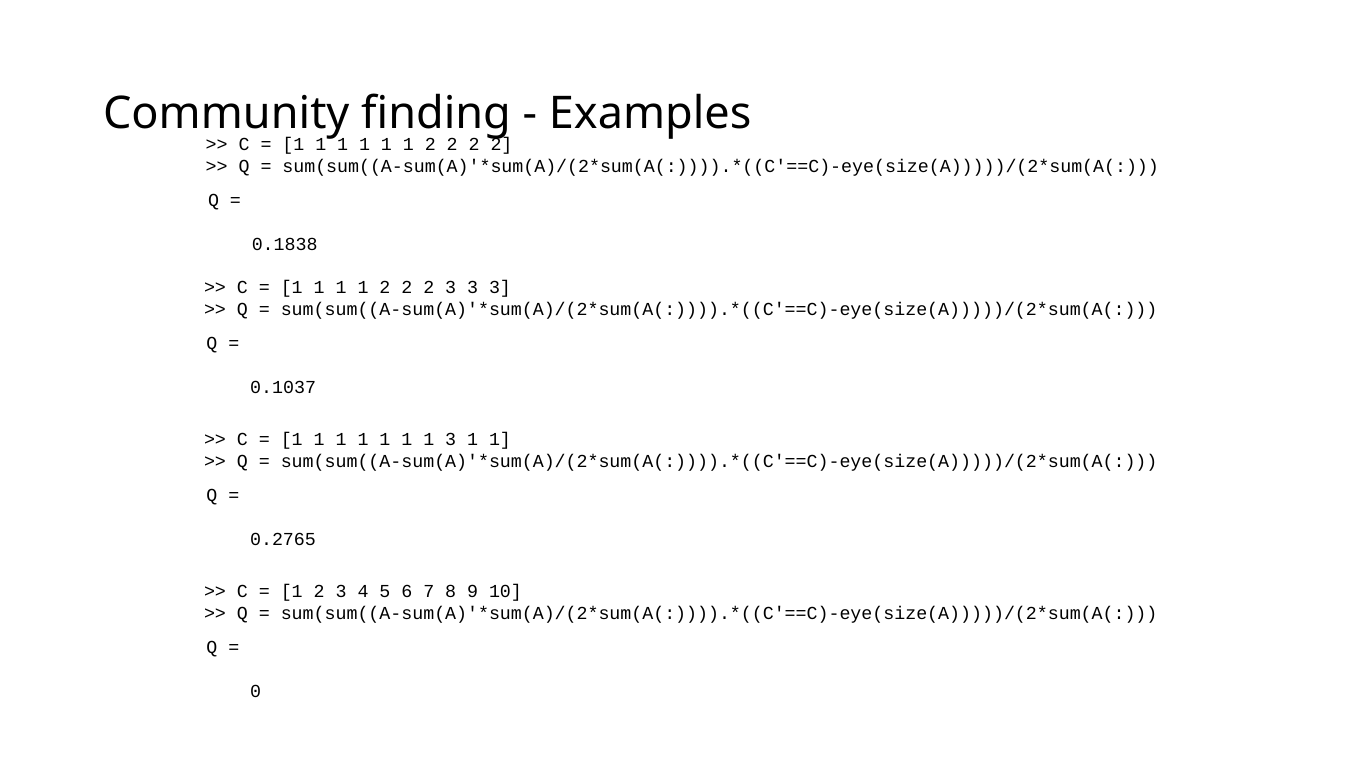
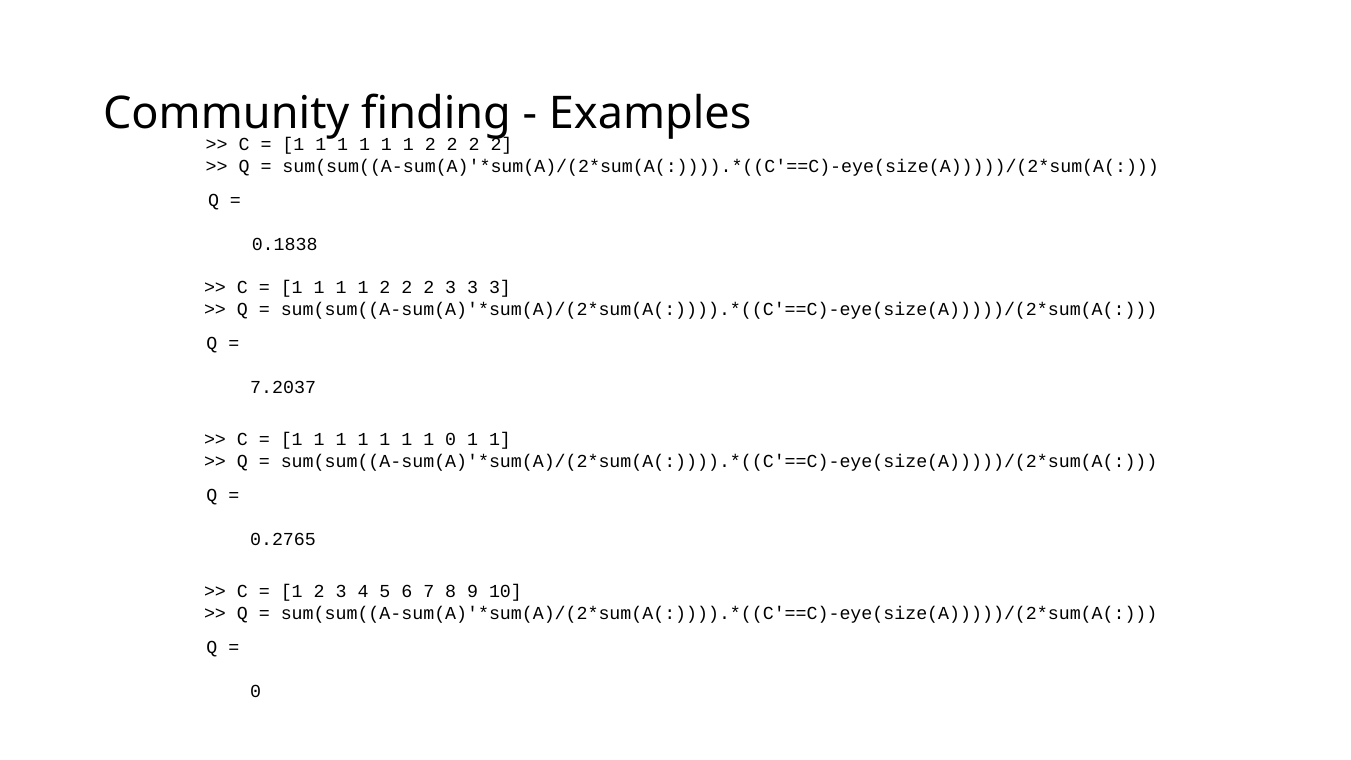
0.1037: 0.1037 -> 7.2037 (283, 388)
1 3: 3 -> 0 (451, 439)
